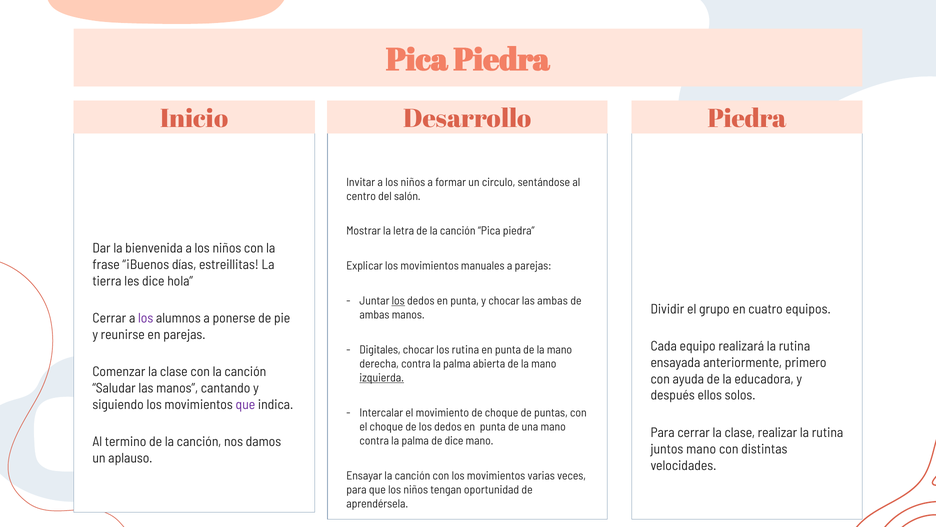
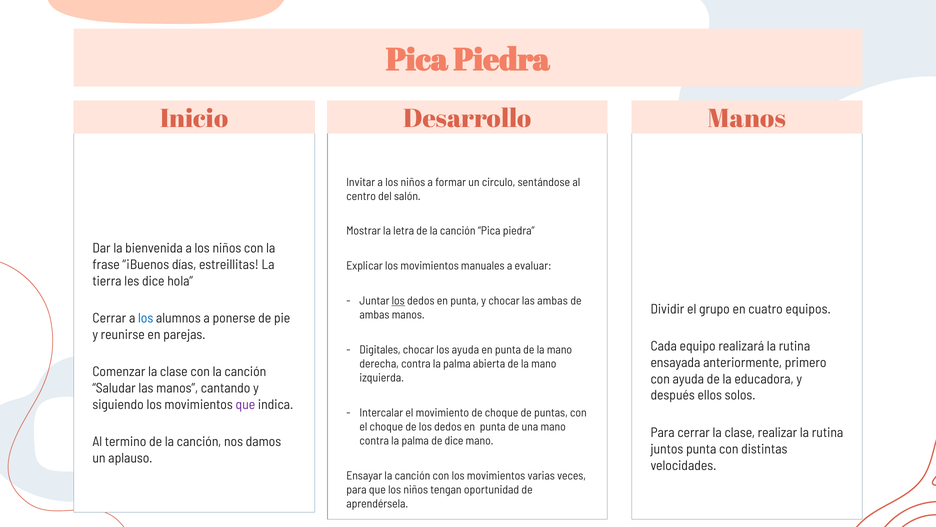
Desarrollo Piedra: Piedra -> Manos (747, 119)
a parejas: parejas -> evaluar (533, 266)
los colour: purple -> blue (146, 318)
los rutina: rutina -> ayuda (465, 349)
izquierda underline: present -> none (382, 377)
juntos mano: mano -> punta (701, 449)
